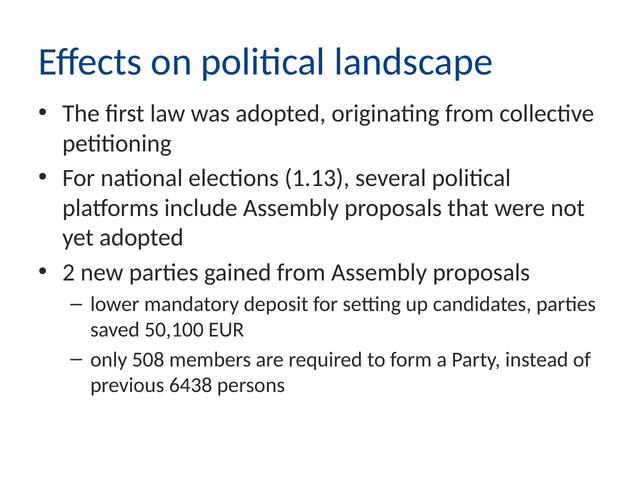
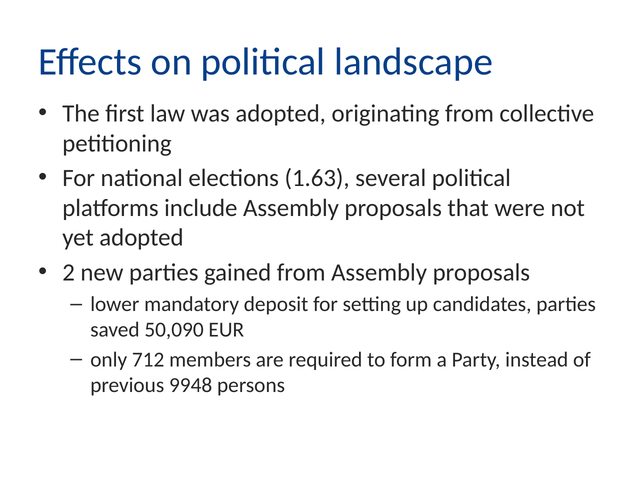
1.13: 1.13 -> 1.63 (317, 178)
50,100: 50,100 -> 50,090 (174, 330)
508: 508 -> 712 (148, 360)
6438: 6438 -> 9948 (191, 385)
